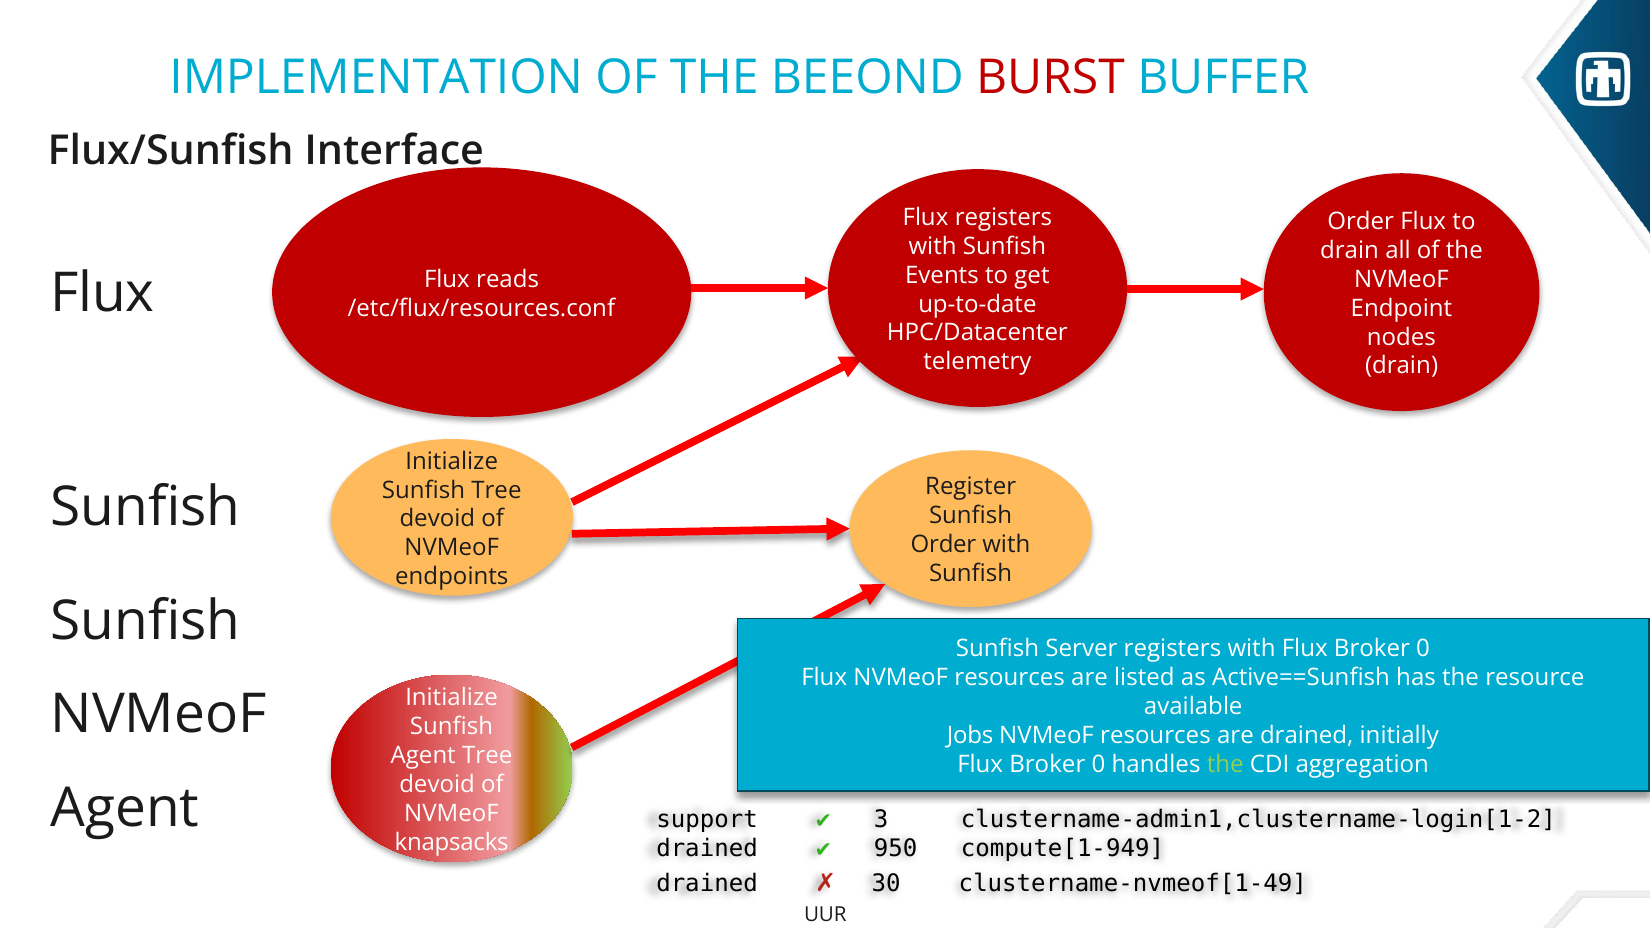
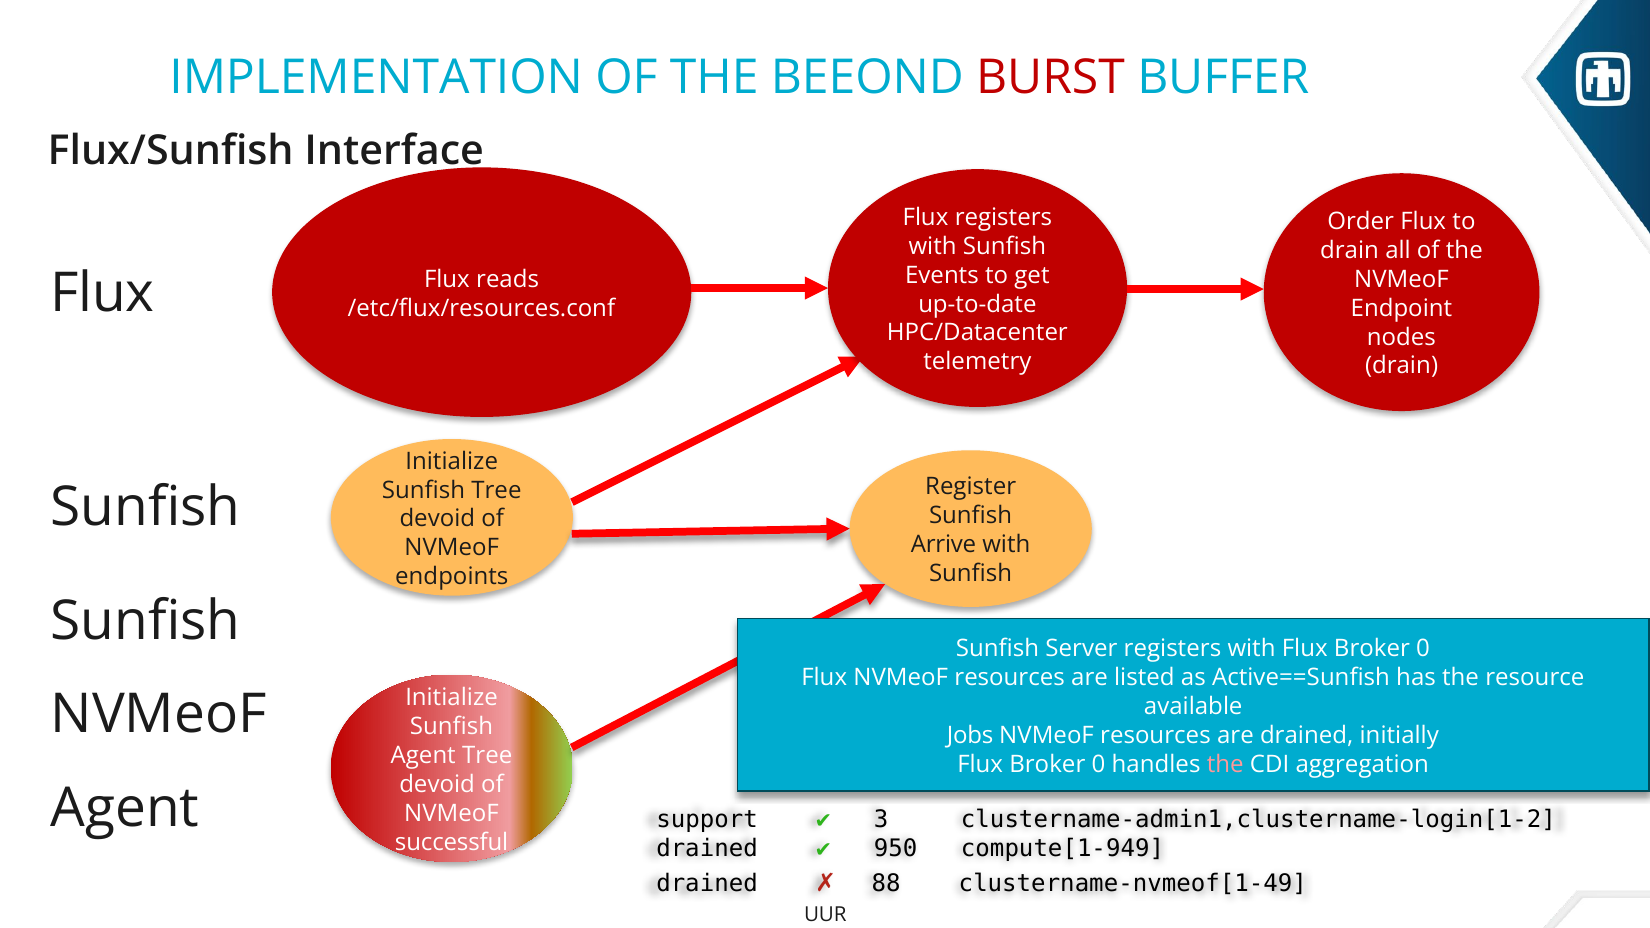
Order: Order -> Arrive (944, 545)
the colour: light green -> pink (1225, 764)
knapsacks: knapsacks -> successful (452, 842)
30: 30 -> 88 (886, 884)
